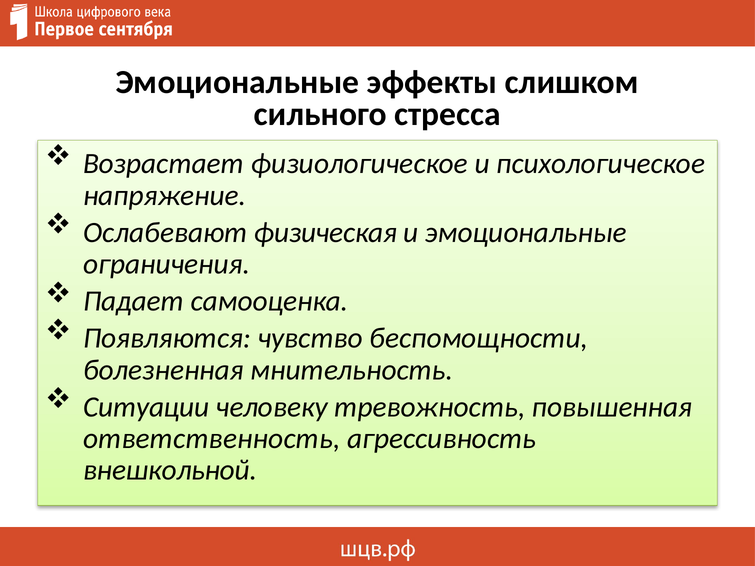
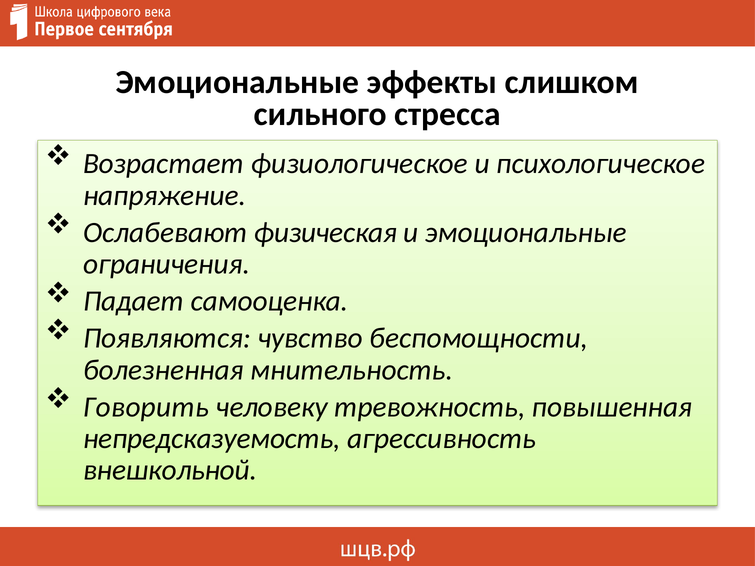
Ситуации: Ситуации -> Говорить (146, 407)
ответственность: ответственность -> непредсказуемость (212, 439)
